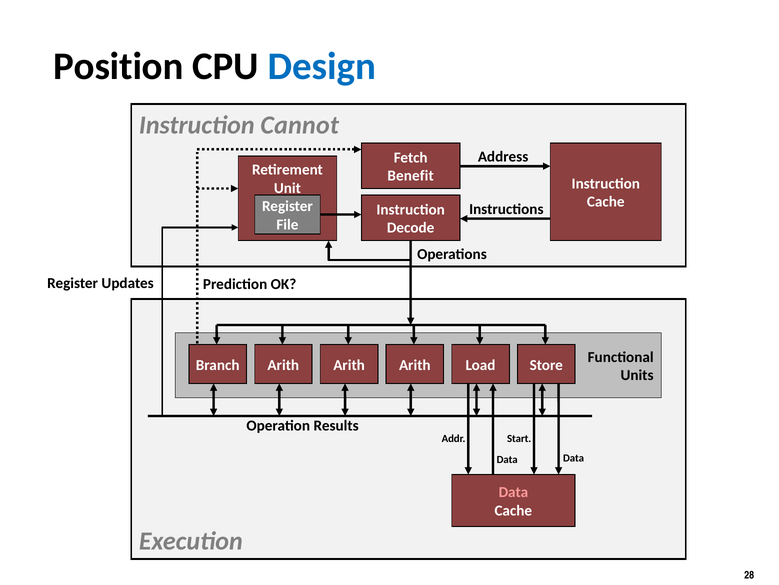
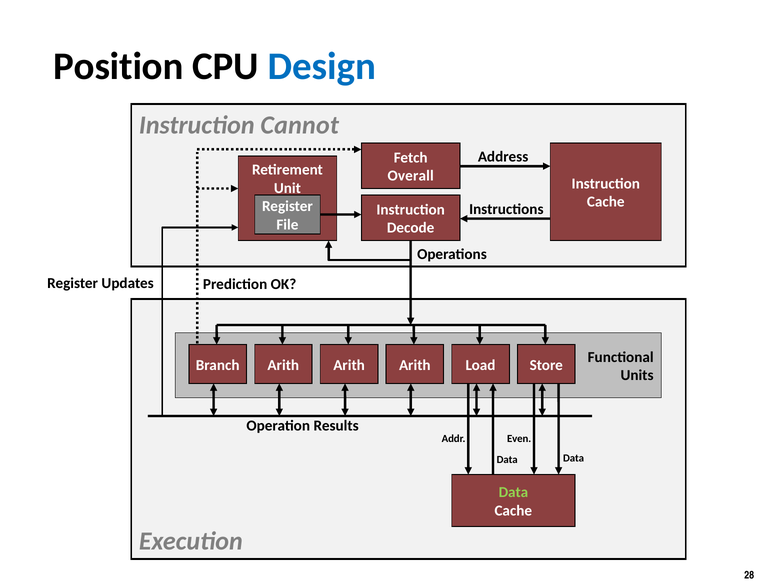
Benefit: Benefit -> Overall (411, 176)
Start: Start -> Even (519, 438)
Data colour: pink -> light green (513, 492)
